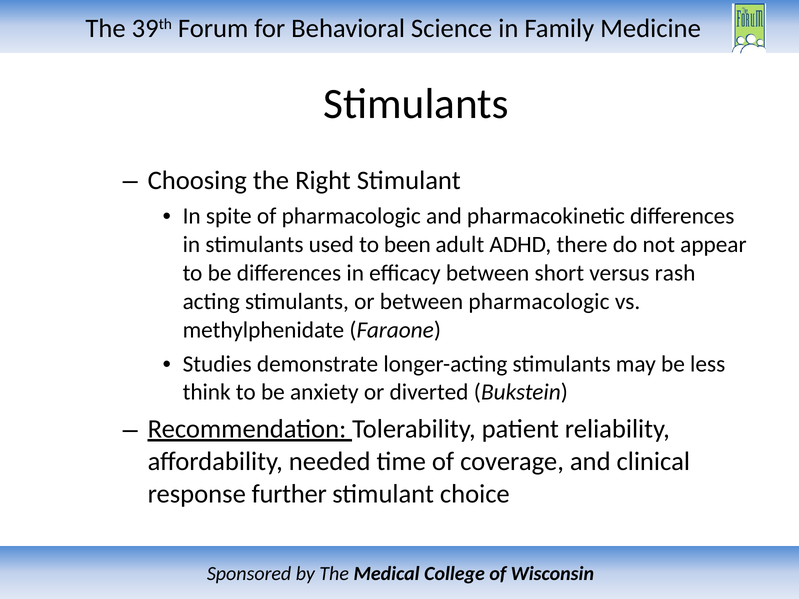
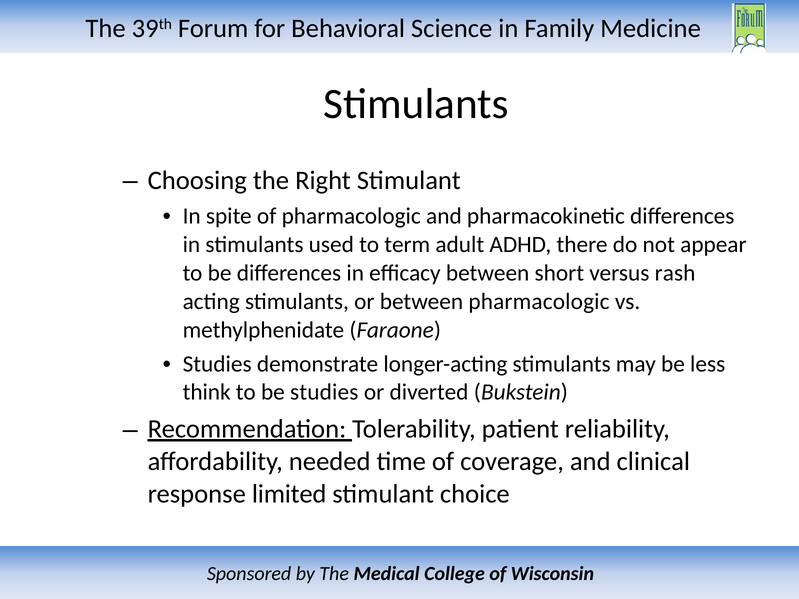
been: been -> term (407, 245)
be anxiety: anxiety -> studies (324, 392)
further: further -> limited (289, 494)
